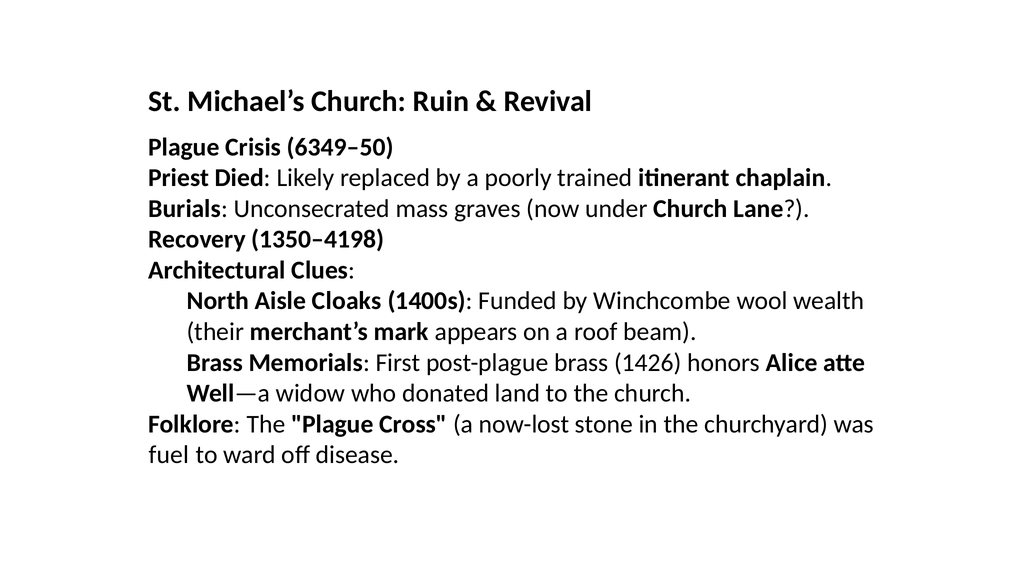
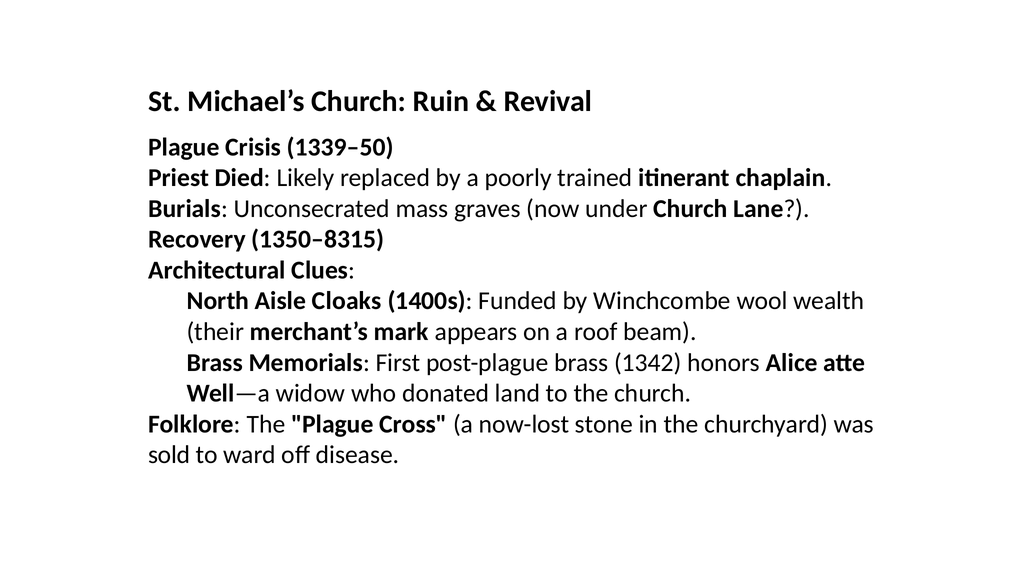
6349–50: 6349–50 -> 1339–50 (340, 147)
1350–4198: 1350–4198 -> 1350–8315 (318, 240)
1426: 1426 -> 1342 (648, 363)
fuel: fuel -> sold (169, 455)
